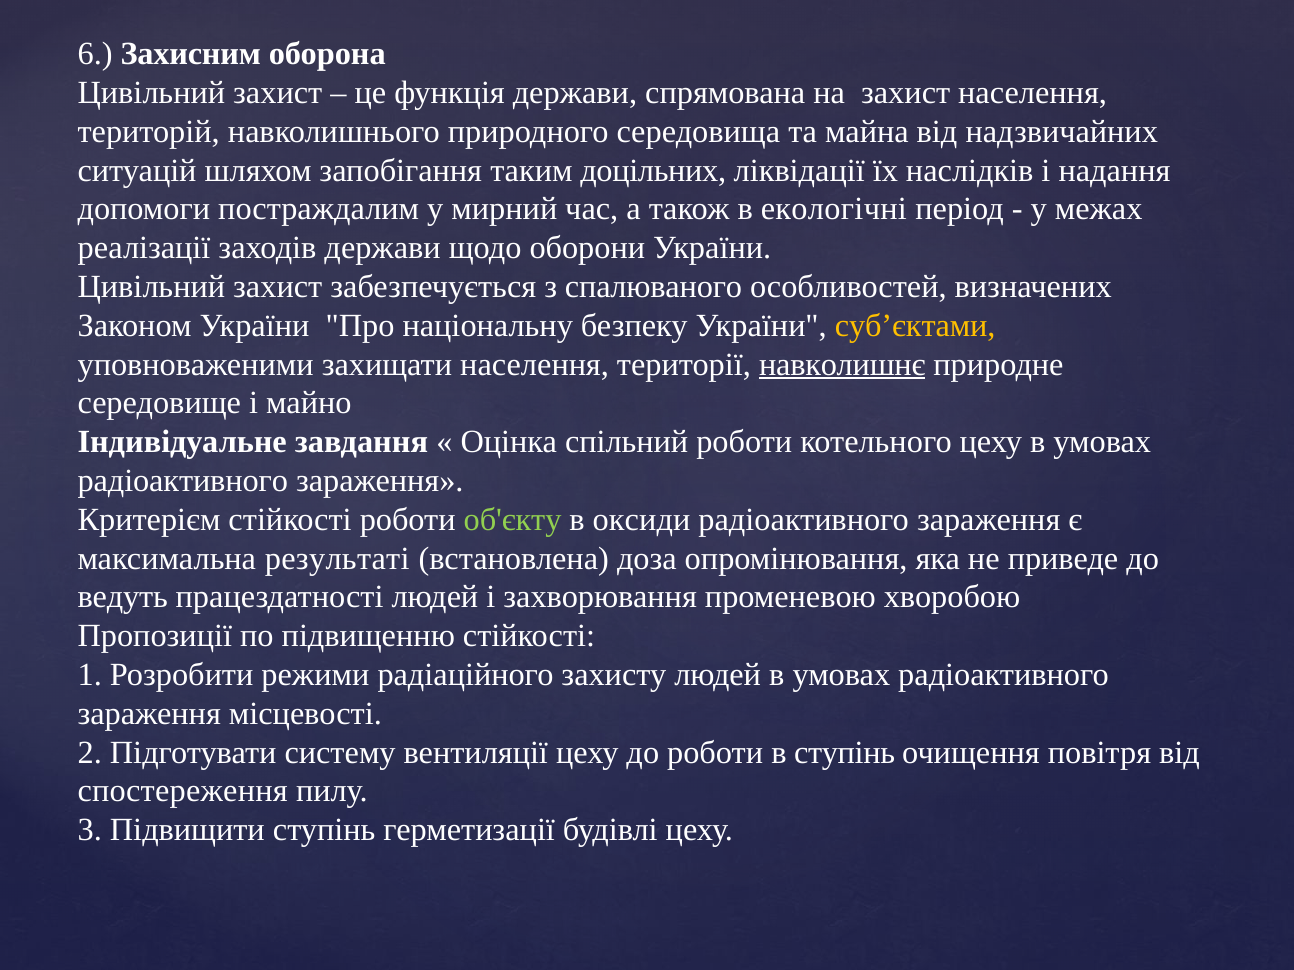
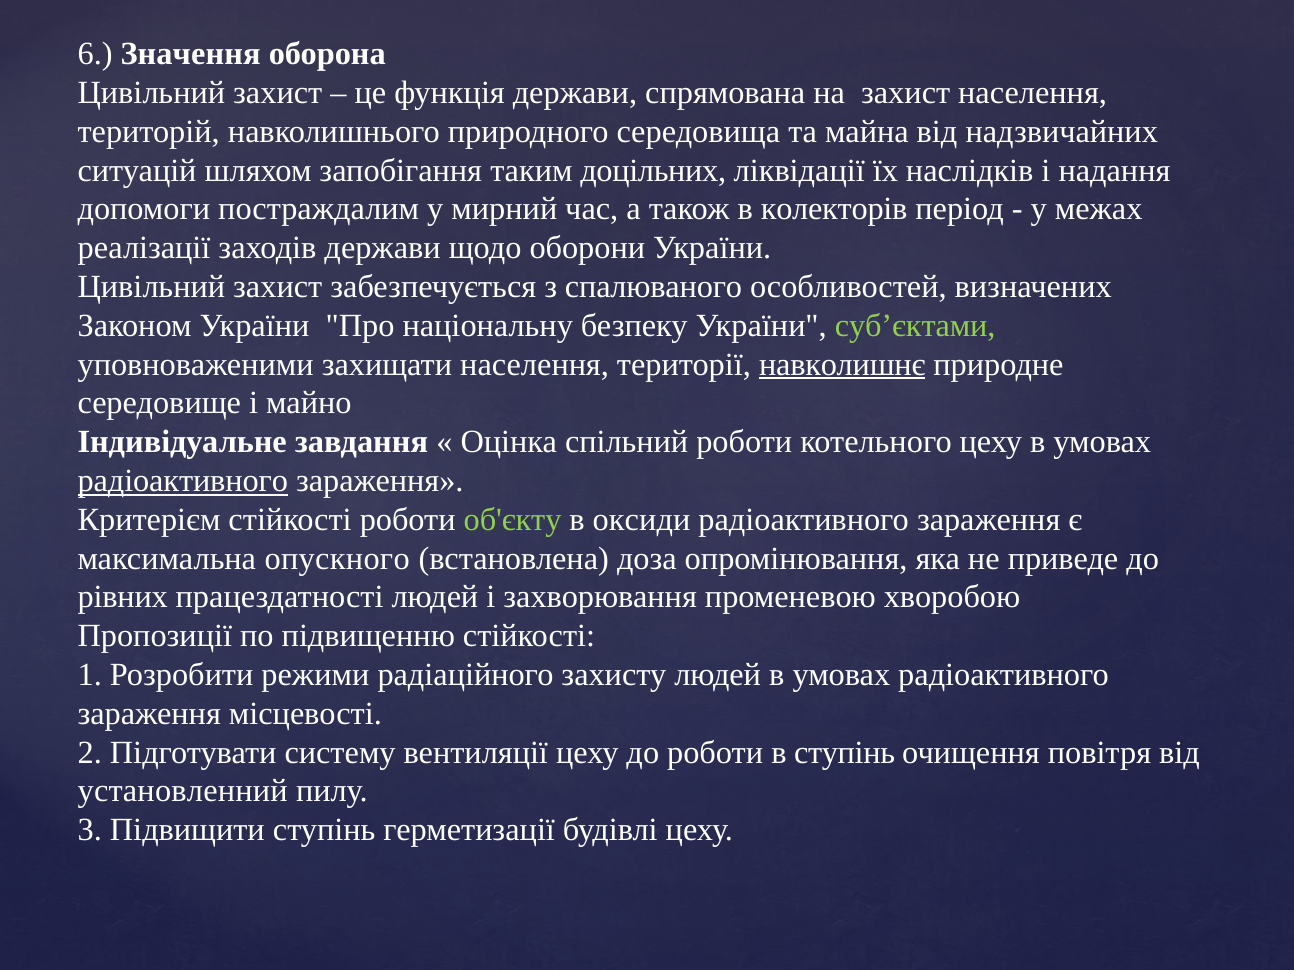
Захисним: Захисним -> Значення (191, 54)
екологічні: екологічні -> колекторів (834, 209)
суб’єктами colour: yellow -> light green (915, 326)
радіоактивного underline: none -> present (183, 481)
результаті: результаті -> опускного (337, 559)
ведуть: ведуть -> рівних (123, 597)
спостереження: спостереження -> установленний (183, 792)
